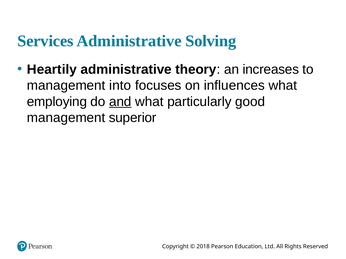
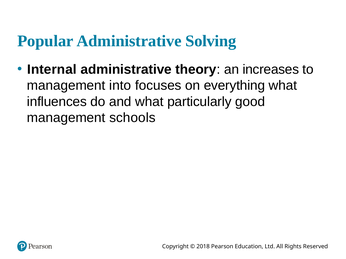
Services: Services -> Popular (45, 41)
Heartily: Heartily -> Internal (52, 70)
influences: influences -> everything (234, 86)
employing: employing -> influences (57, 102)
and underline: present -> none (120, 102)
superior: superior -> schools (132, 118)
